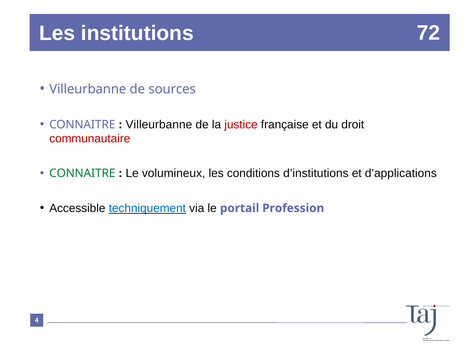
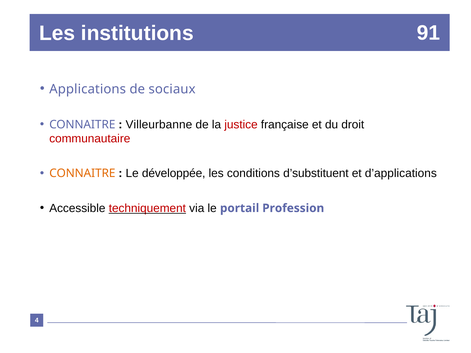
72: 72 -> 91 (429, 33)
Villeurbanne: Villeurbanne -> Applications (88, 89)
sources: sources -> sociaux (172, 89)
CONNAITRE colour: green -> orange (82, 174)
volumineux: volumineux -> développée (174, 174)
d’institutions: d’institutions -> d’substituent (316, 174)
techniquement colour: blue -> red (147, 208)
